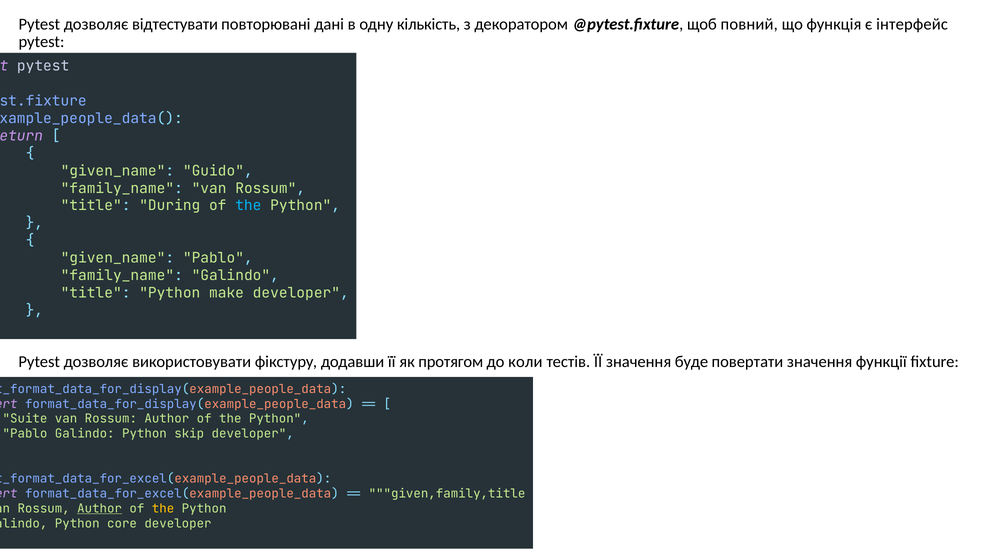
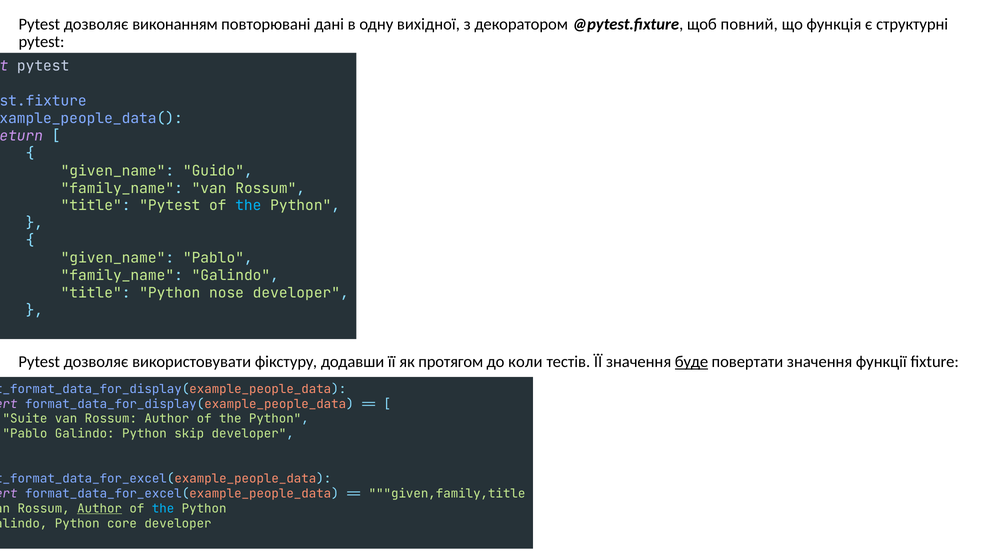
відтестувати: відтестувати -> виконанням (175, 24)
кількість: кількість -> вихідної (428, 24)
інтерфейс: інтерфейс -> структурні (912, 24)
title During: During -> Pytest (170, 206)
make: make -> nose (226, 293)
буде underline: none -> present (692, 362)
the colour: yellow -> light blue (163, 509)
